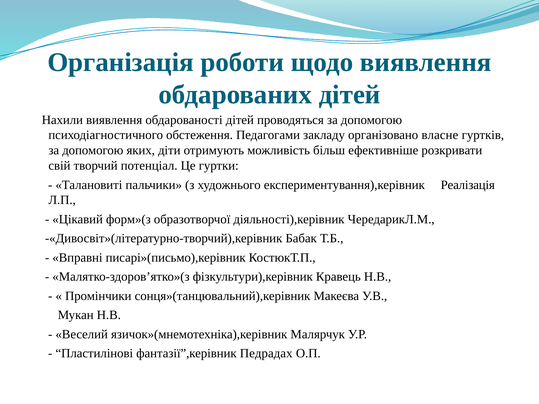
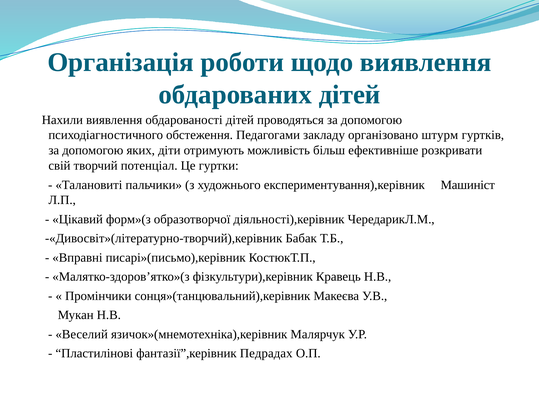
власне: власне -> штурм (440, 135)
Реалізація: Реалізація -> Машиніст (468, 185)
